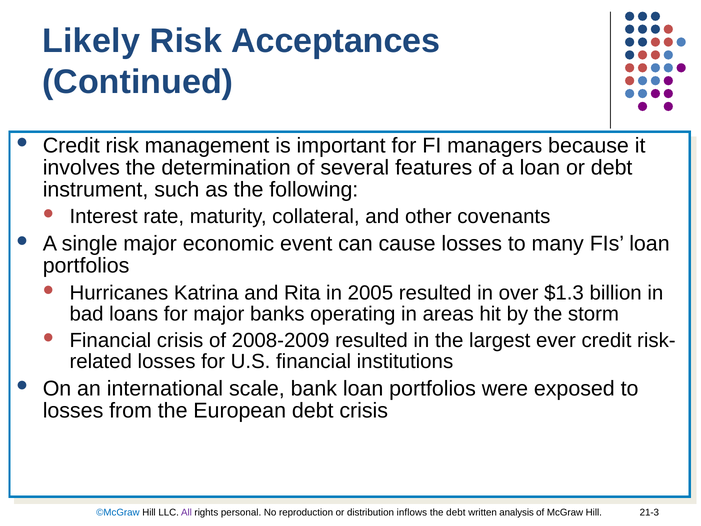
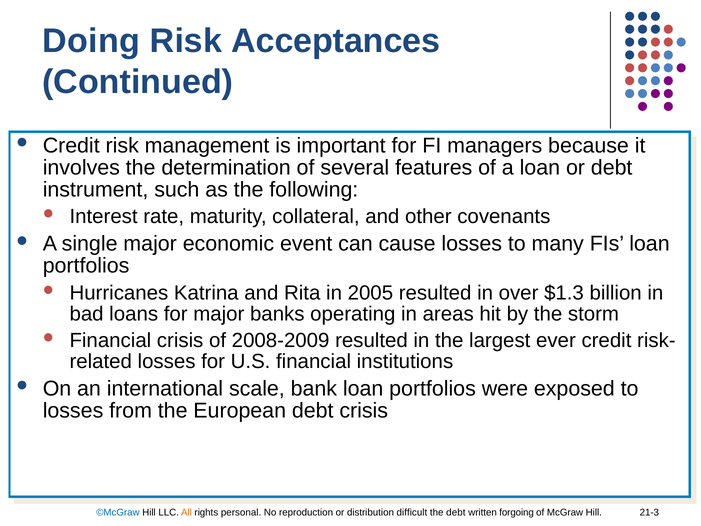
Likely: Likely -> Doing (91, 41)
All colour: purple -> orange (186, 512)
inflows: inflows -> difficult (412, 512)
analysis: analysis -> forgoing (517, 512)
